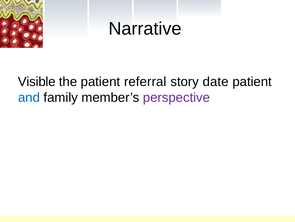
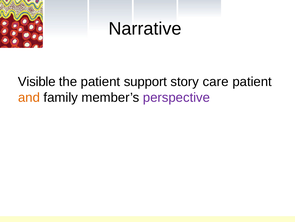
referral: referral -> support (145, 81)
date: date -> care (216, 81)
and colour: blue -> orange (29, 97)
